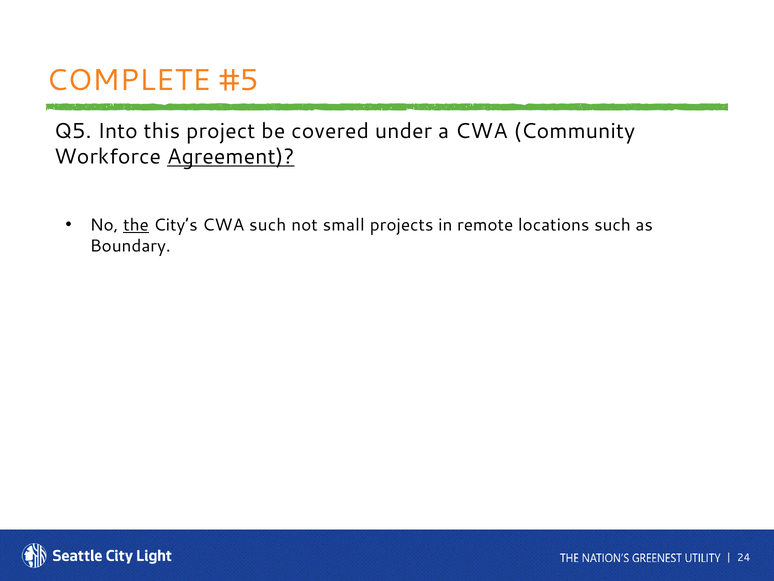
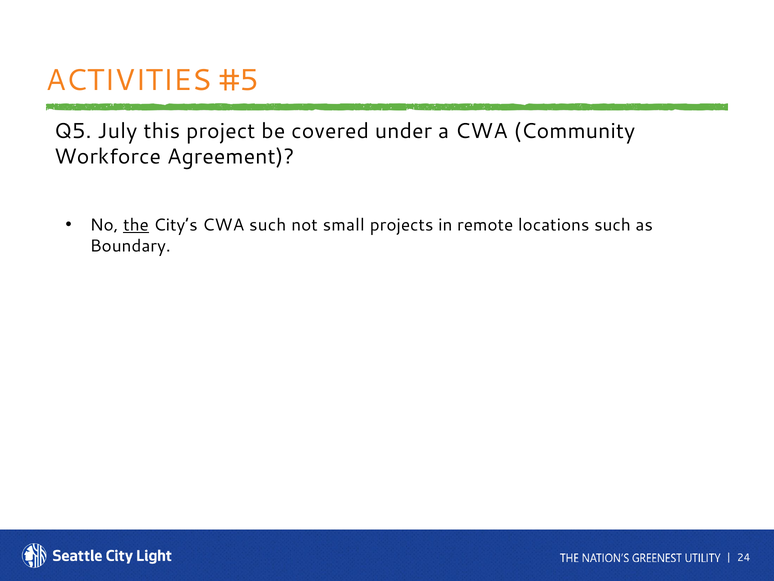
COMPLETE: COMPLETE -> ACTIVITIES (129, 80)
Into: Into -> July (117, 131)
Agreement underline: present -> none (231, 157)
